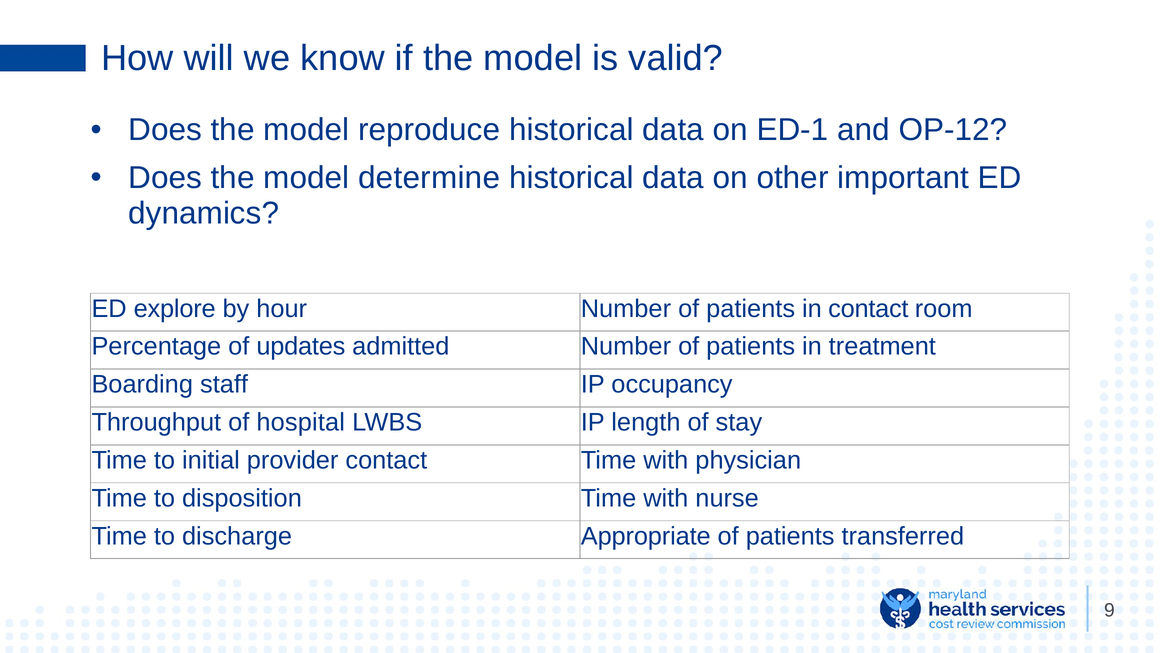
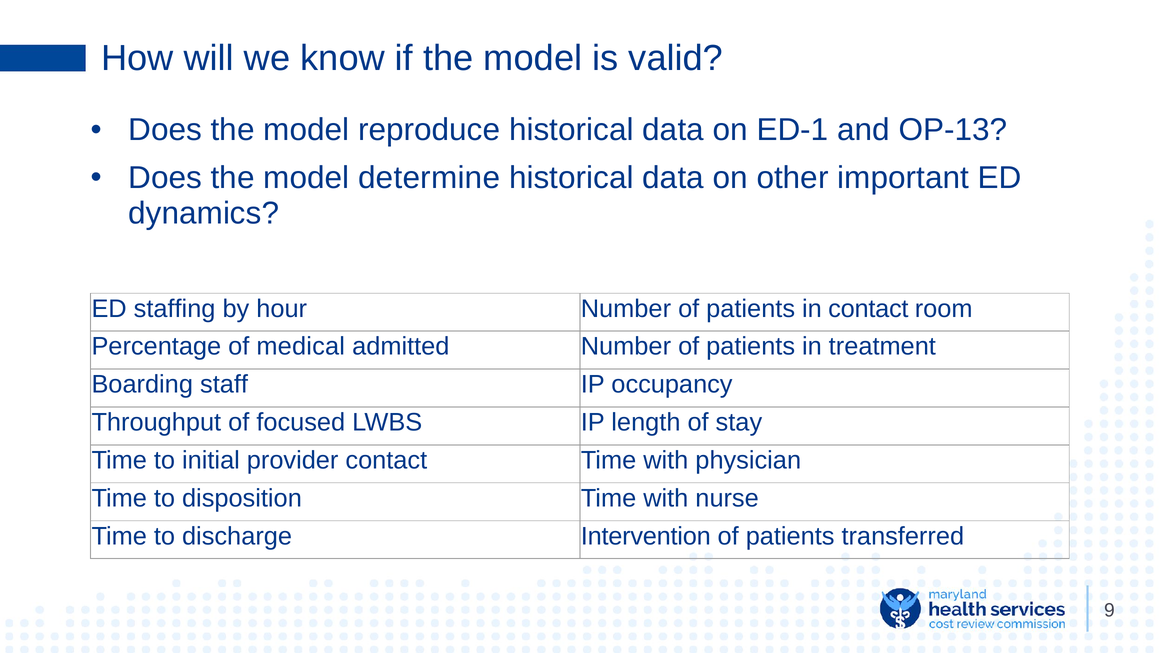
OP-12: OP-12 -> OP-13 (953, 130)
explore: explore -> staffing (175, 308)
updates: updates -> medical (301, 346)
hospital: hospital -> focused (301, 422)
Appropriate: Appropriate -> Intervention (646, 536)
